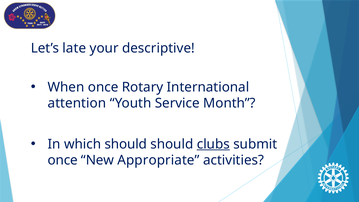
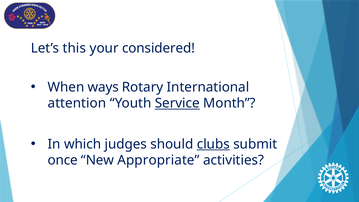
late: late -> this (74, 48)
descriptive: descriptive -> considered (158, 48)
When once: once -> ways (103, 87)
Service underline: none -> present (177, 103)
which should: should -> judges (126, 144)
